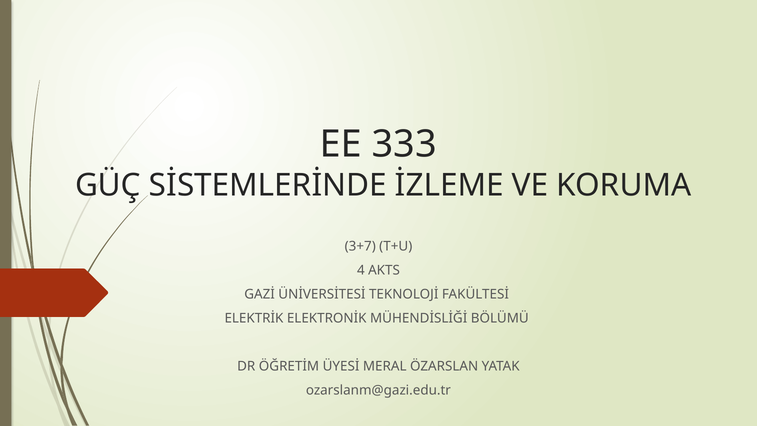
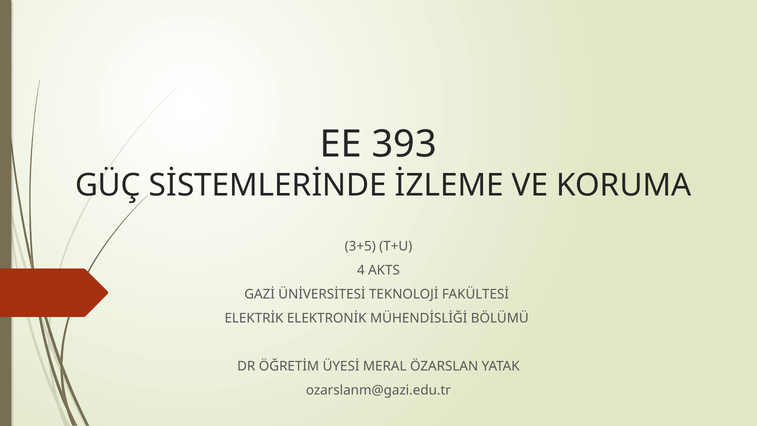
333: 333 -> 393 (404, 144)
3+7: 3+7 -> 3+5 (360, 246)
